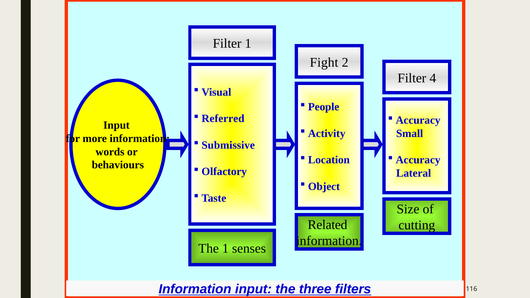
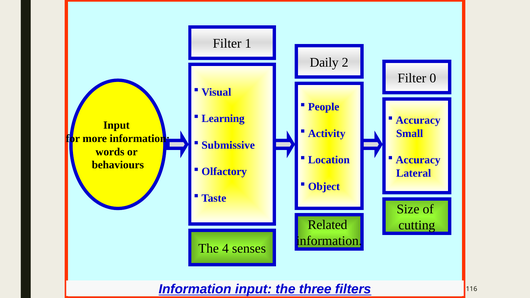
Fight: Fight -> Daily (324, 62)
4: 4 -> 0 (433, 78)
Referred: Referred -> Learning (223, 119)
The 1: 1 -> 4 (225, 249)
